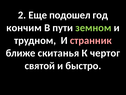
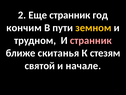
Еще подошел: подошел -> странник (70, 15)
земном colour: light green -> yellow (93, 28)
чертог: чертог -> стезям (105, 53)
быстро: быстро -> начале (83, 65)
